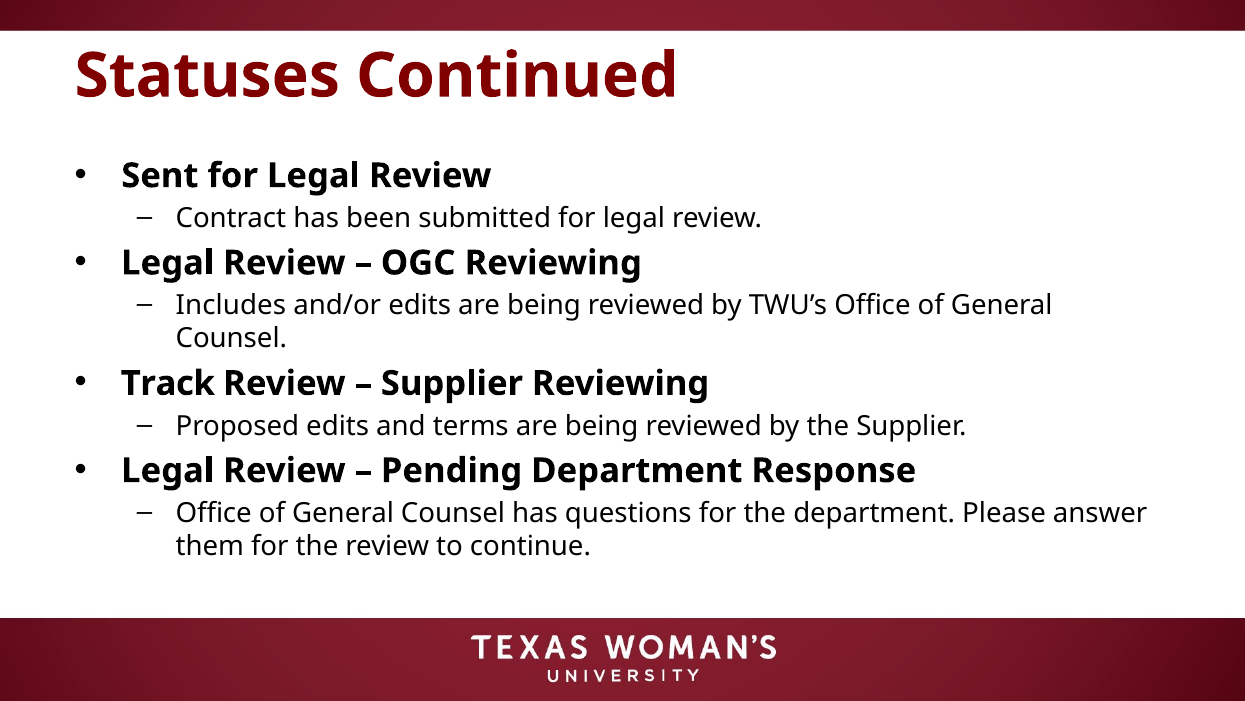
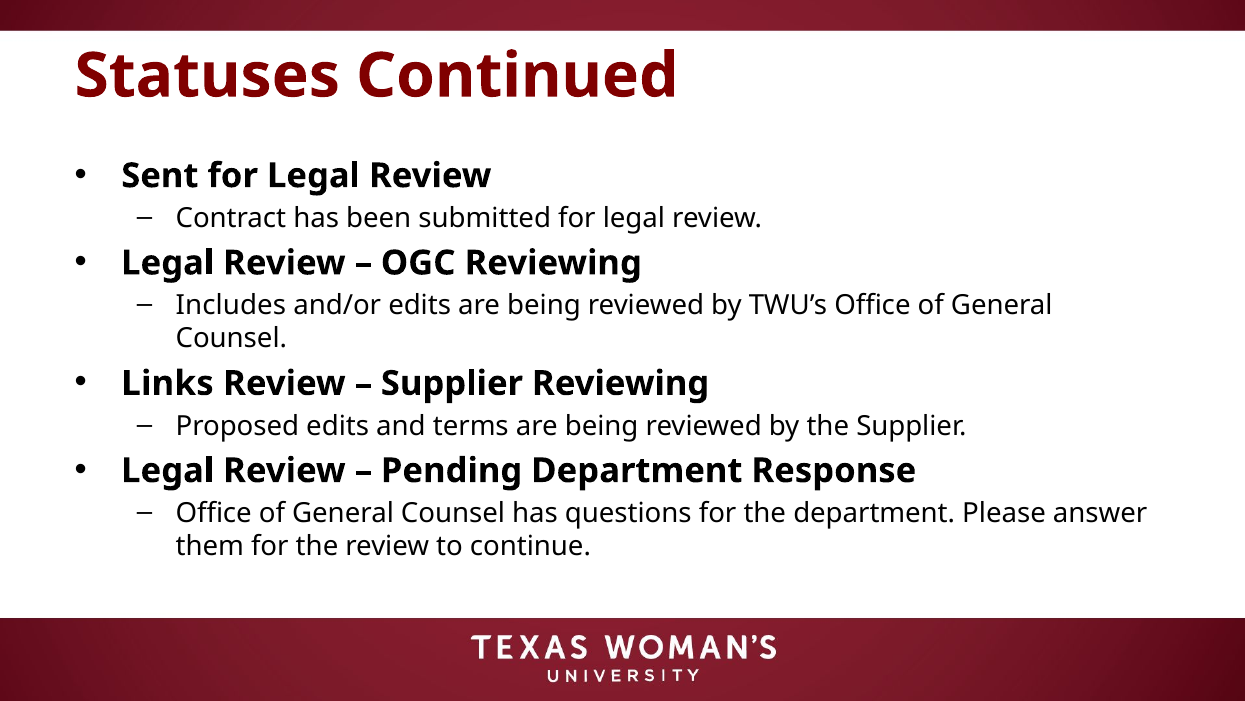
Track: Track -> Links (168, 383)
